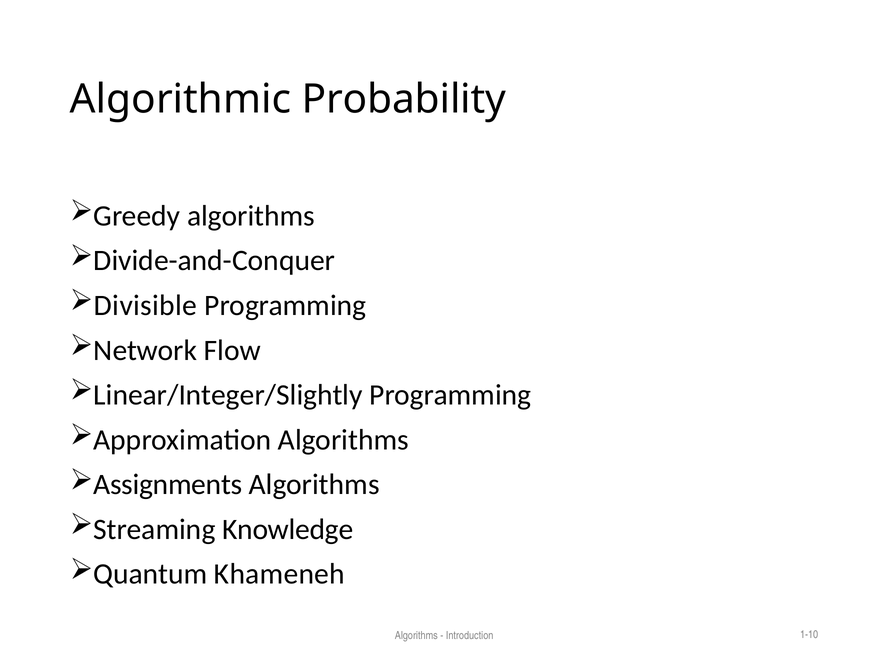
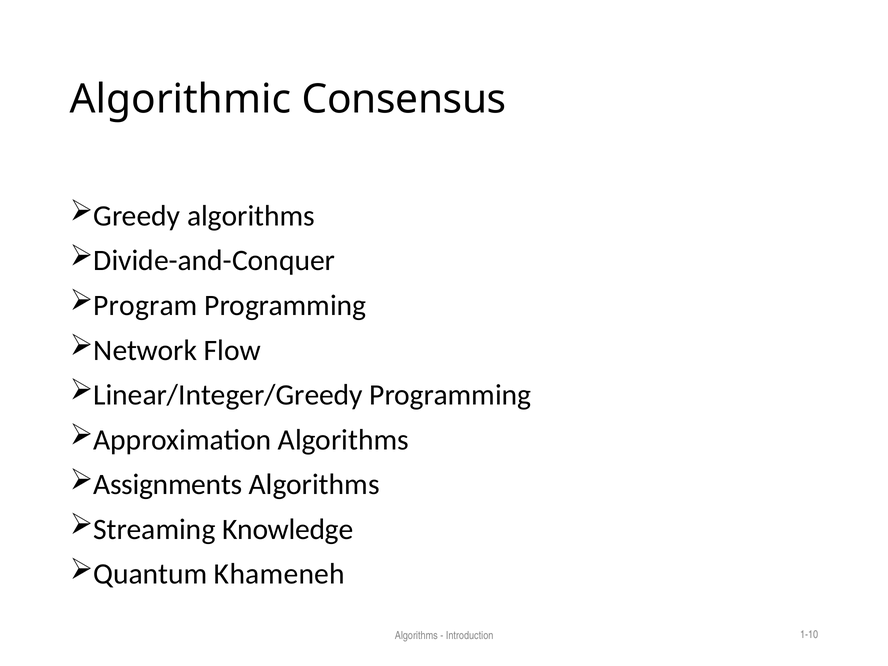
Probability: Probability -> Consensus (404, 100)
Divisible: Divisible -> Program (145, 305)
Linear/Integer/Slightly: Linear/Integer/Slightly -> Linear/Integer/Greedy (228, 395)
